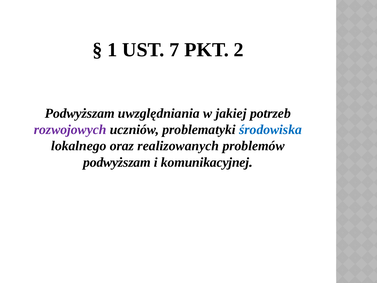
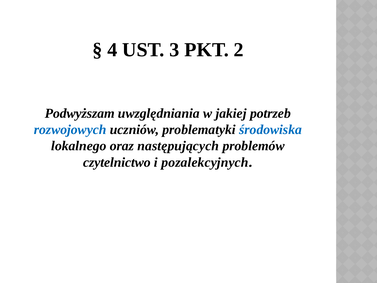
1: 1 -> 4 (112, 50)
7: 7 -> 3 (174, 50)
rozwojowych colour: purple -> blue (70, 129)
realizowanych: realizowanych -> następujących (178, 146)
podwyższam: podwyższam -> czytelnictwo (117, 162)
komunikacyjnej: komunikacyjnej -> pozalekcyjnych (205, 162)
